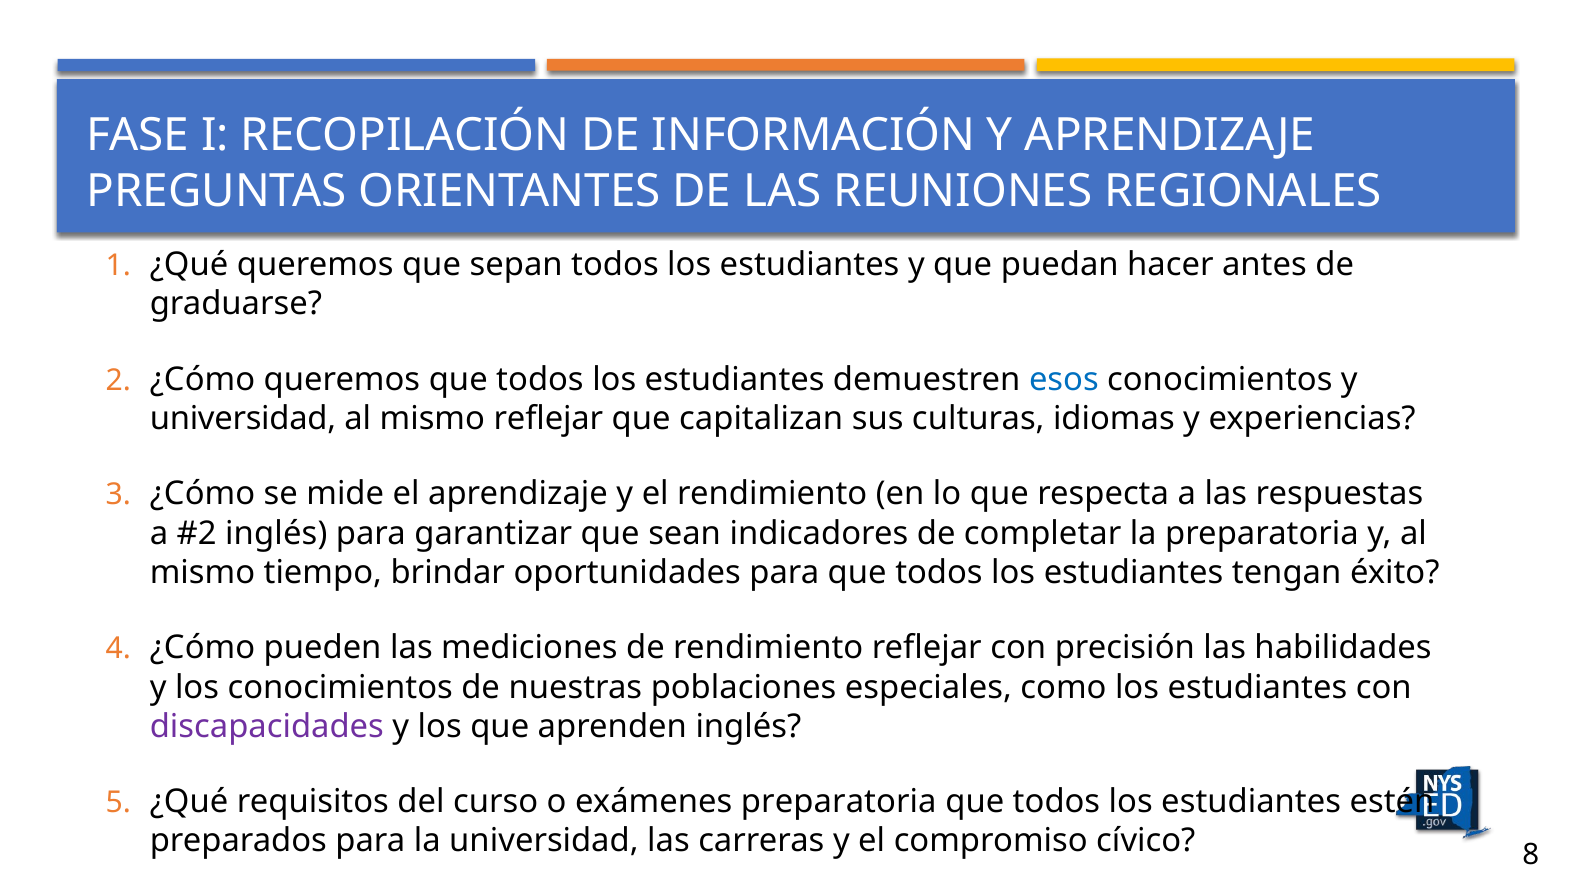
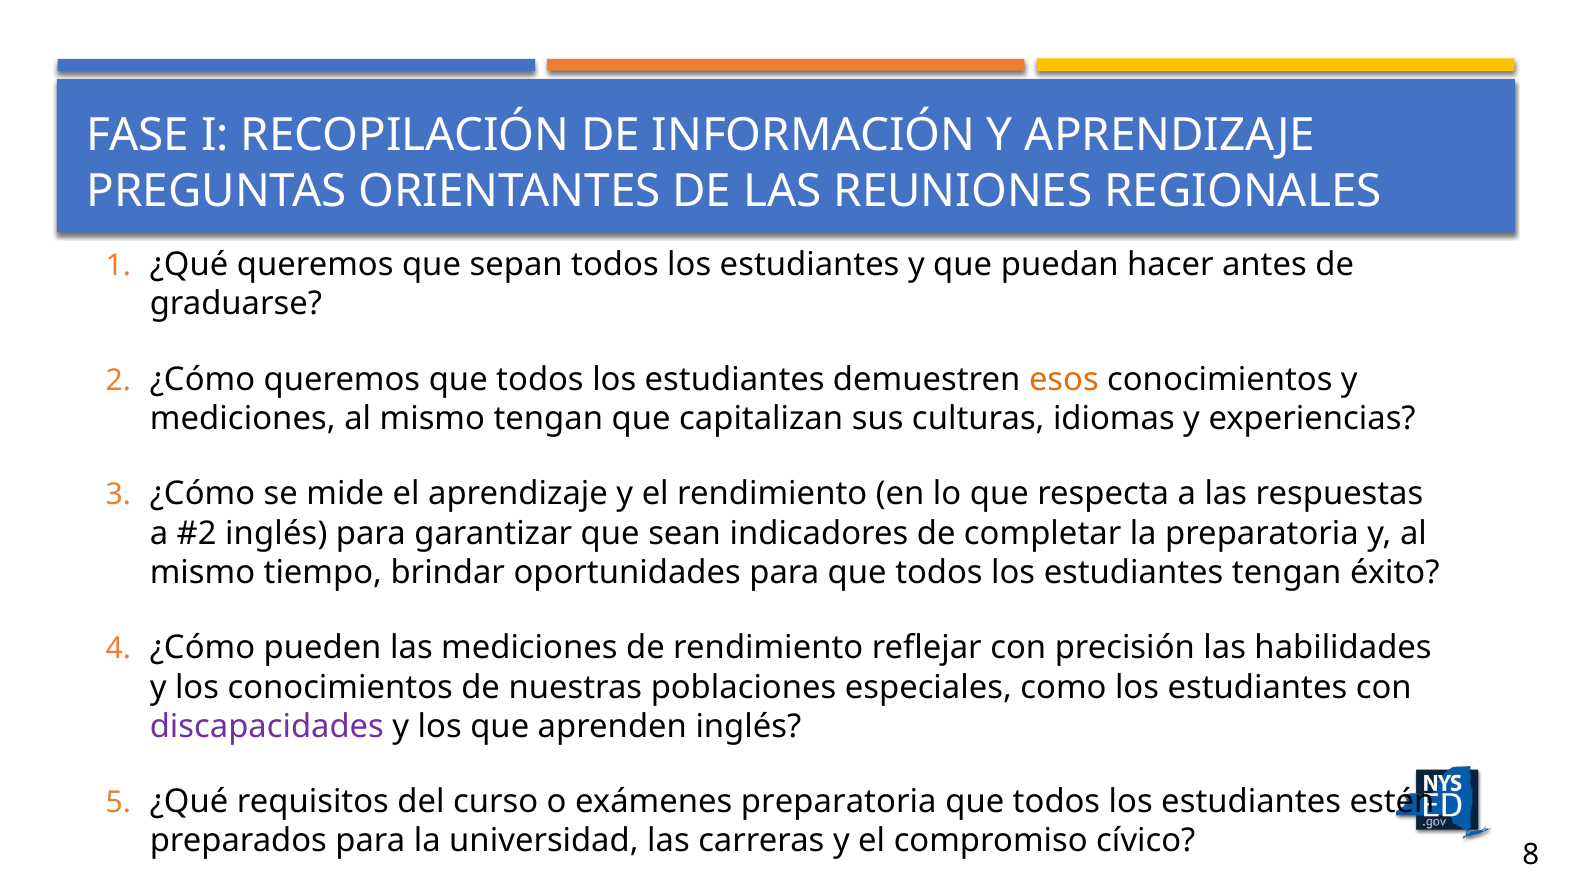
esos colour: blue -> orange (1064, 380)
universidad: universidad -> mediciones (243, 419)
mismo reflejar: reflejar -> tengan (548, 419)
